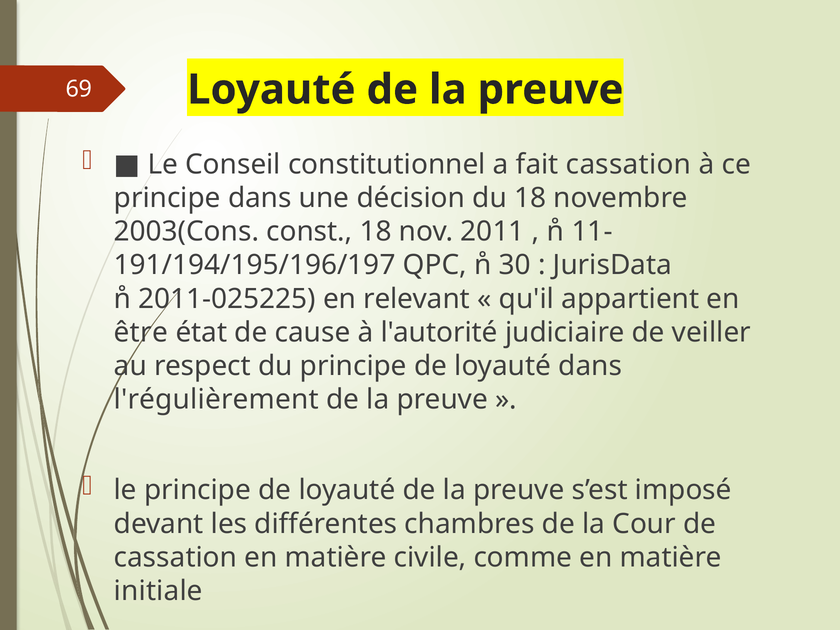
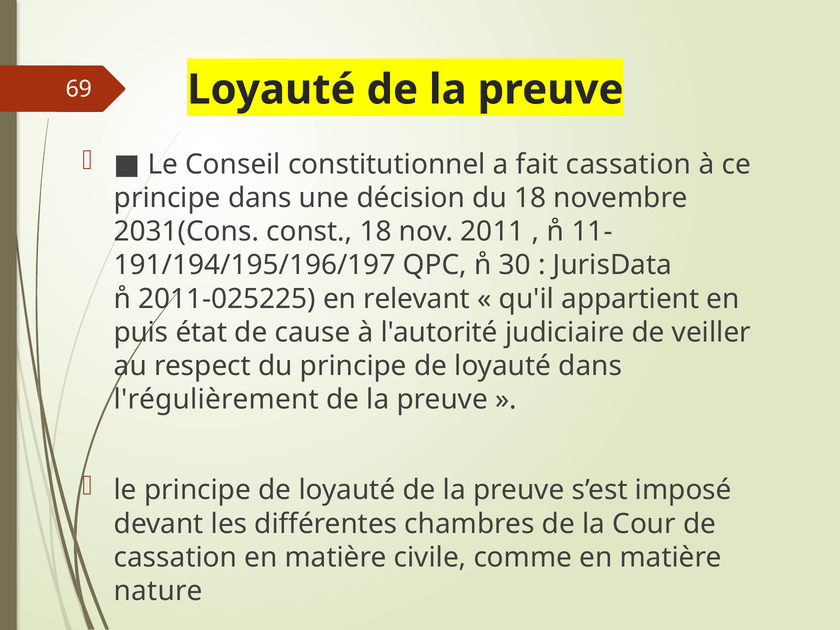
2003(Cons: 2003(Cons -> 2031(Cons (186, 232)
être: être -> puis (141, 332)
initiale: initiale -> nature (158, 591)
